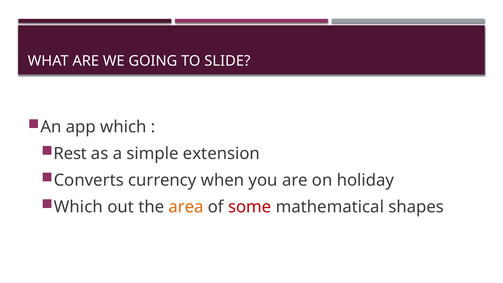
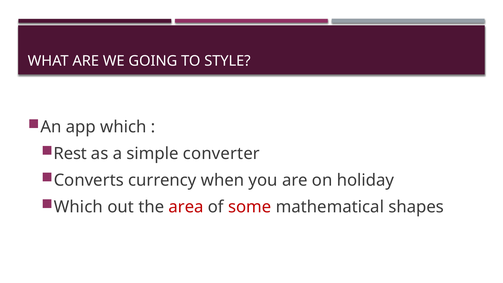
SLIDE: SLIDE -> STYLE (227, 61)
extension: extension -> converter (221, 154)
area colour: orange -> red (186, 207)
